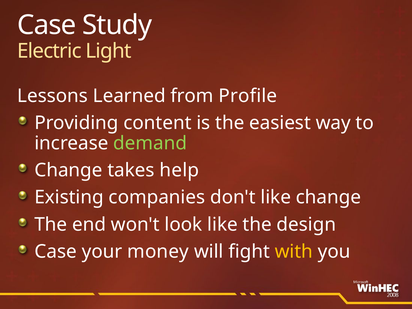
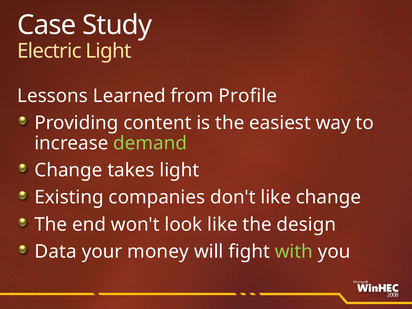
takes help: help -> light (179, 170)
Case: Case -> Data (56, 252)
with colour: yellow -> light green (294, 252)
